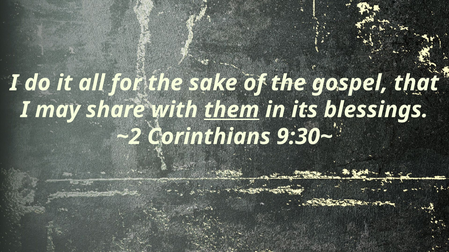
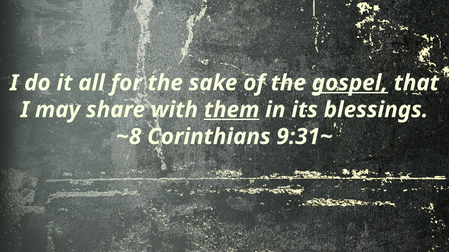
gospel underline: none -> present (350, 83)
~2: ~2 -> ~8 (129, 137)
9:30~: 9:30~ -> 9:31~ (305, 137)
